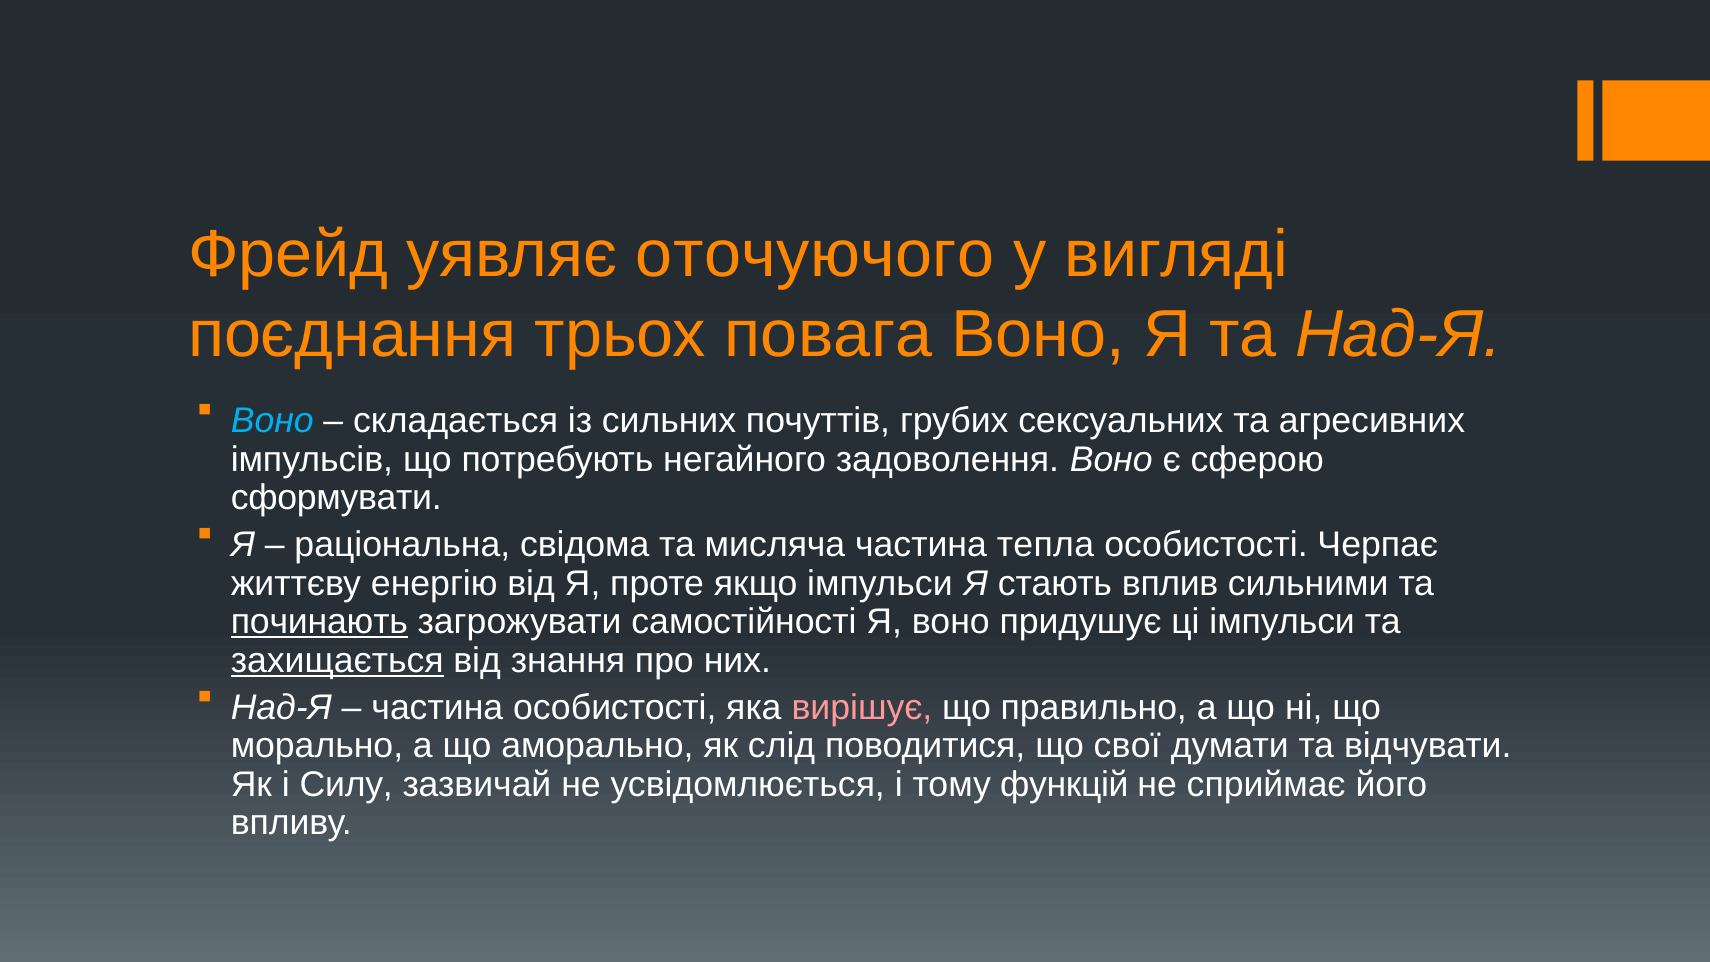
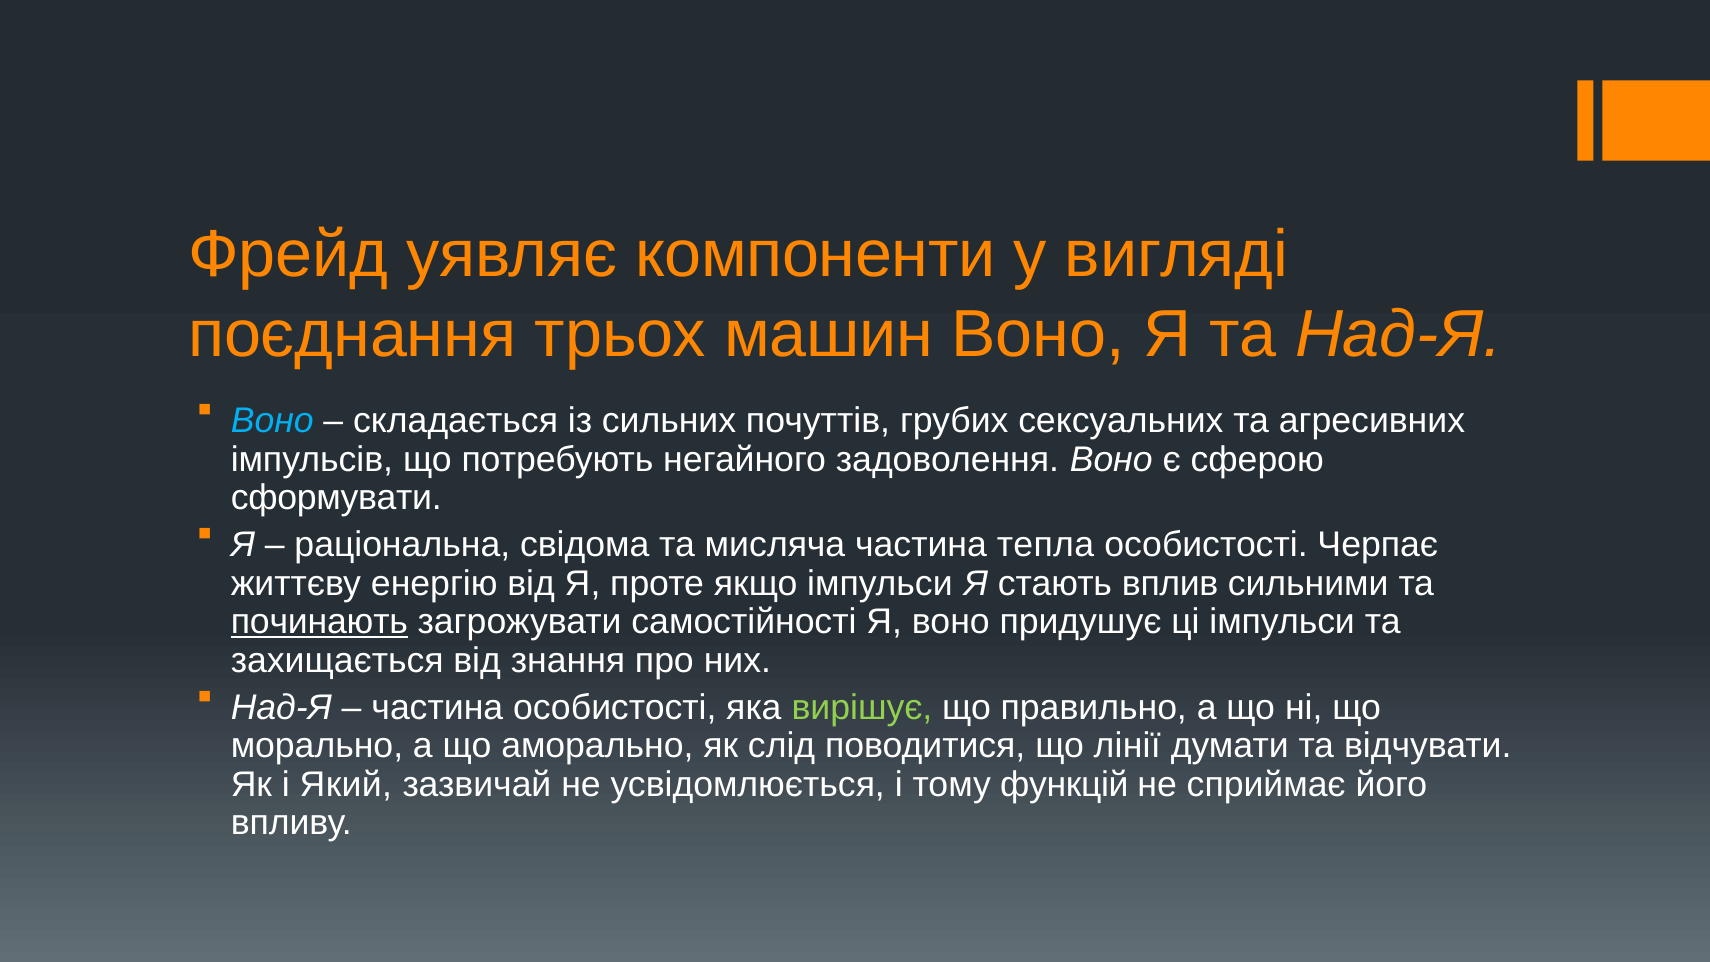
оточуючого: оточуючого -> компоненти (816, 255)
повага: повага -> машин (829, 335)
захищається underline: present -> none (337, 660)
вирішує colour: pink -> light green (862, 707)
свої: свої -> лінії (1127, 746)
Силу: Силу -> Який (346, 784)
